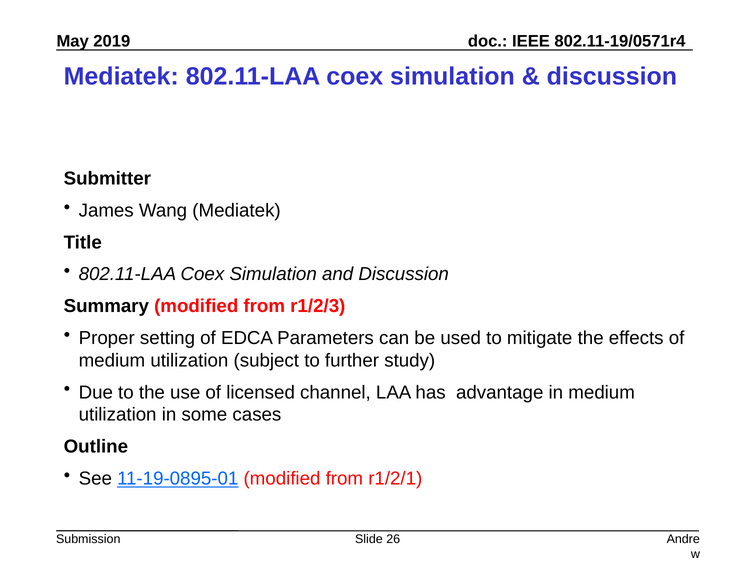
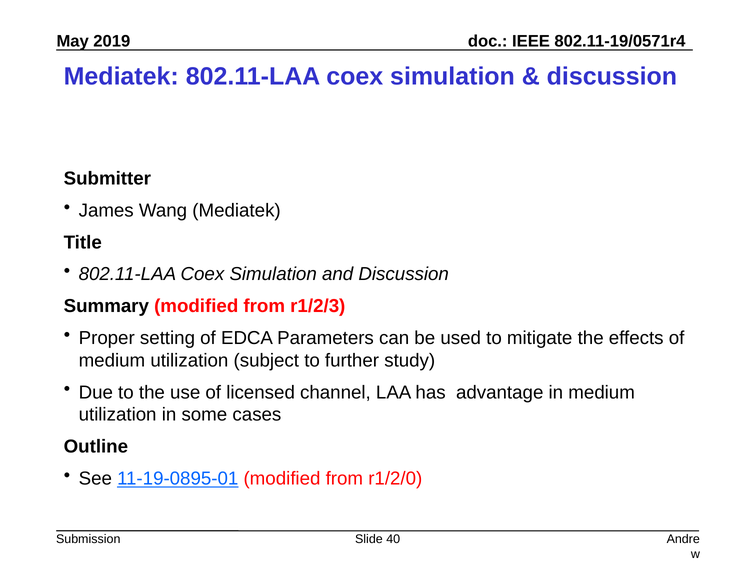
r1/2/1: r1/2/1 -> r1/2/0 (395, 478)
26: 26 -> 40 (393, 539)
